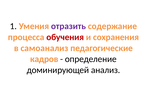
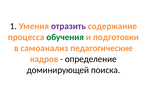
обучения colour: red -> green (65, 37)
сохранения: сохранения -> подготовки (116, 37)
анализ: анализ -> поиска (106, 70)
